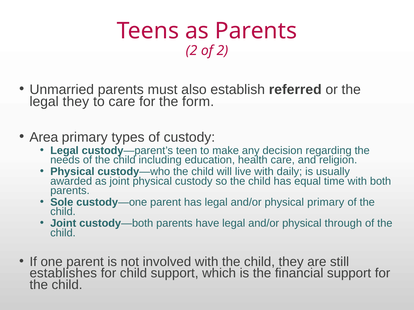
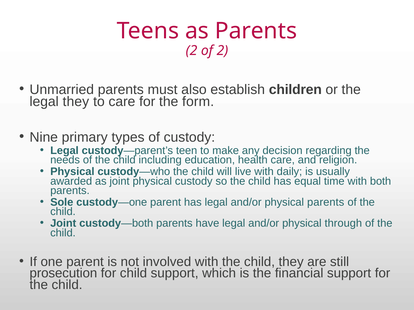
referred: referred -> children (295, 90)
Area: Area -> Nine (44, 138)
physical primary: primary -> parents (326, 203)
establishes: establishes -> prosecution (63, 274)
